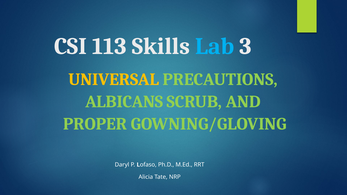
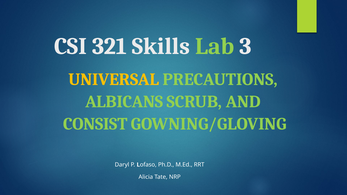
113: 113 -> 321 (109, 46)
Lab colour: light blue -> light green (215, 46)
PROPER: PROPER -> CONSIST (95, 124)
